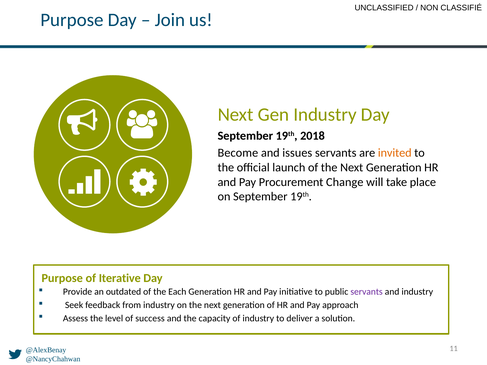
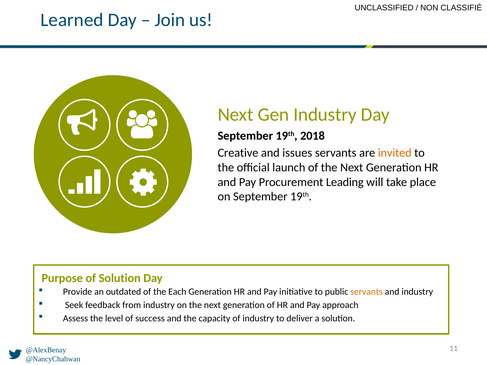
Purpose: Purpose -> Learned (72, 20)
Become: Become -> Creative (238, 153)
Change: Change -> Leading (345, 182)
of Iterative: Iterative -> Solution (120, 278)
servants colour: purple -> orange (367, 292)
